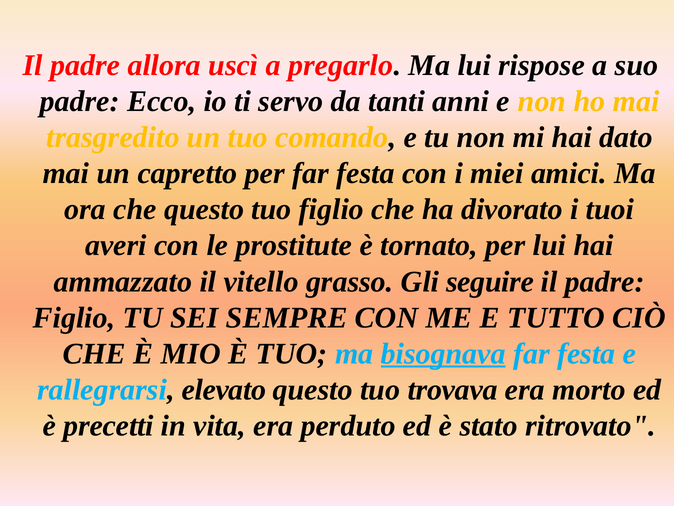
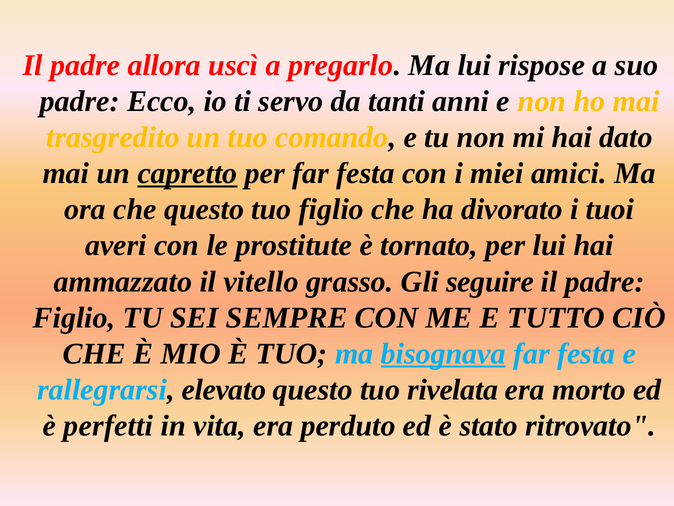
capretto underline: none -> present (187, 173)
trovava: trovava -> rivelata (453, 389)
precetti: precetti -> perfetti (108, 425)
